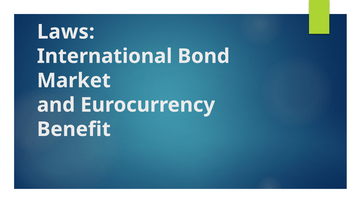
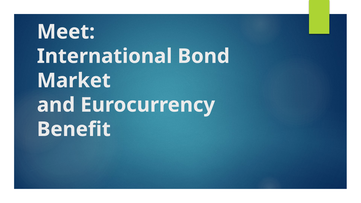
Laws: Laws -> Meet (66, 32)
